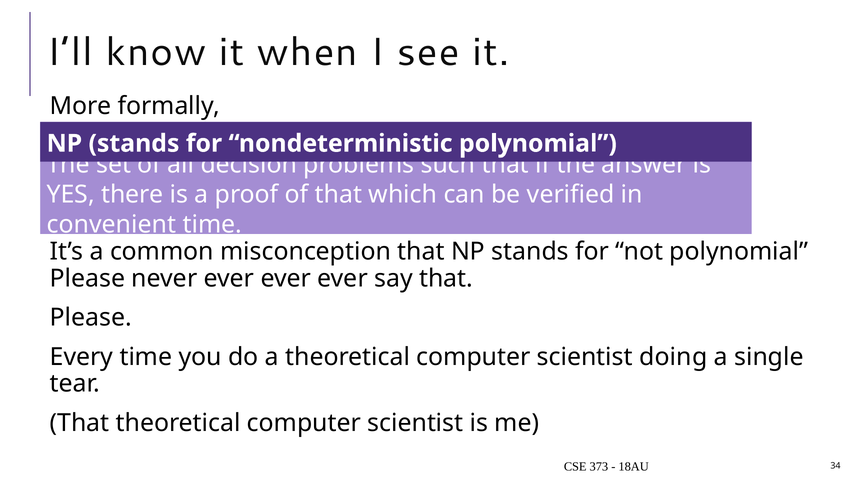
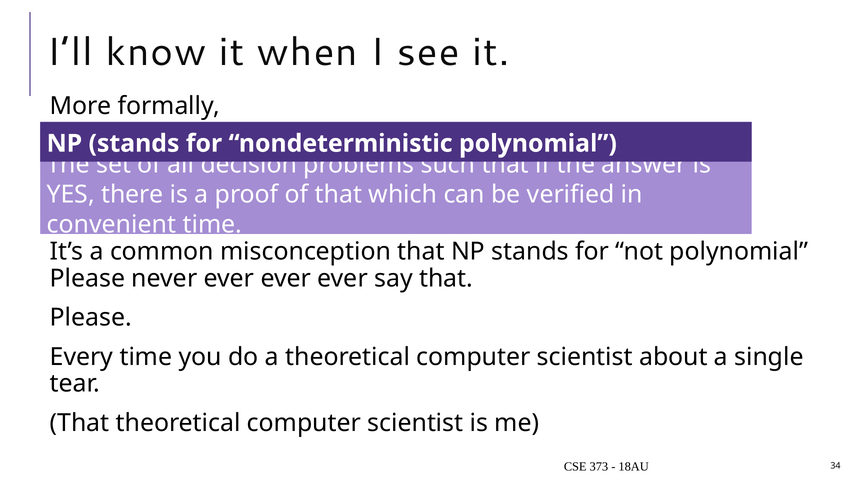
doing: doing -> about (673, 357)
